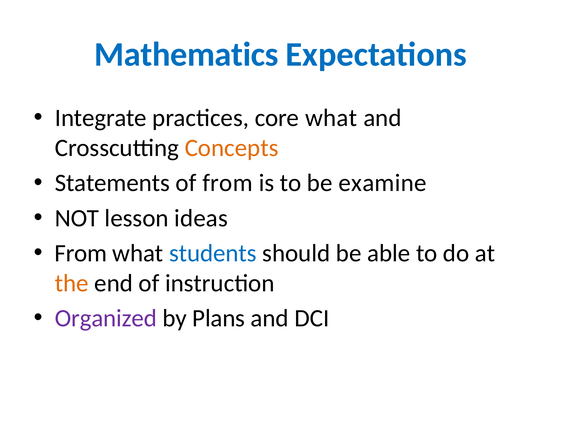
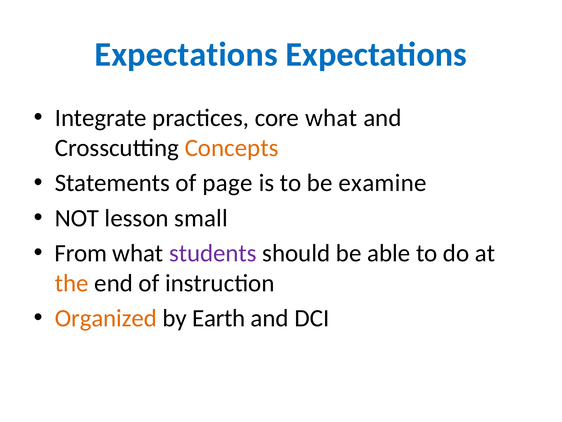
Mathematics: Mathematics -> Expectations (186, 54)
of from: from -> page (228, 183)
ideas: ideas -> small (201, 218)
students colour: blue -> purple (213, 253)
Organized colour: purple -> orange (106, 318)
Plans: Plans -> Earth (219, 318)
